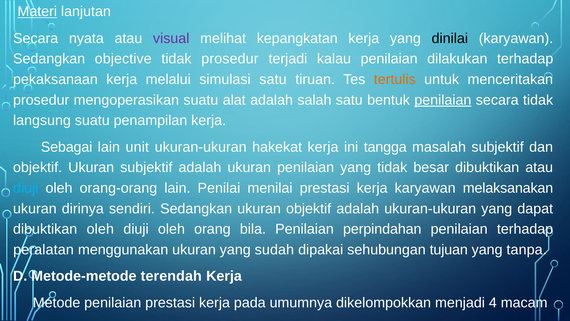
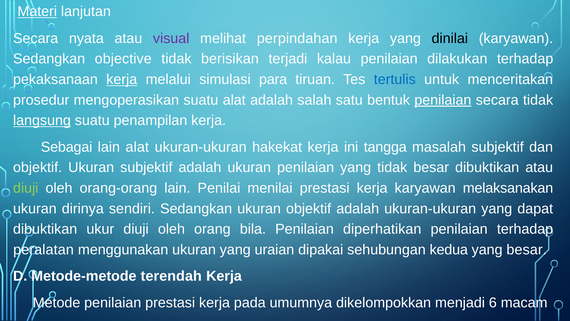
kepangkatan: kepangkatan -> perpindahan (297, 38)
tidak prosedur: prosedur -> berisikan (230, 59)
kerja underline: none -> present (122, 79)
simulasi satu: satu -> para (273, 79)
tertulis colour: orange -> blue (395, 79)
langsung underline: none -> present (42, 120)
lain unit: unit -> alat (137, 147)
diuji colour: light blue -> light green (26, 188)
dibuktikan oleh: oleh -> ukur (100, 229)
perpindahan: perpindahan -> diperhatikan (382, 229)
sudah: sudah -> uraian (274, 249)
tujuan: tujuan -> kedua (449, 249)
yang tanpa: tanpa -> besar (527, 249)
4: 4 -> 6 (493, 302)
